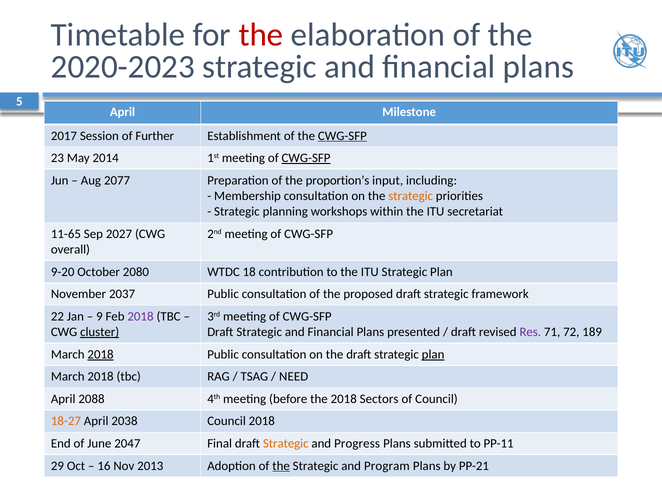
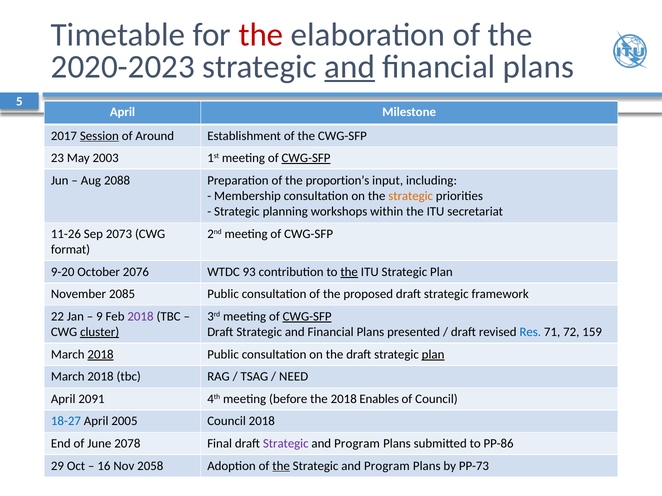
and underline: none -> present (350, 67)
Session underline: none -> present (99, 136)
Further: Further -> Around (155, 136)
CWG-SFP underline: present -> none (342, 136)
2014: 2014 -> 2003 (106, 158)
2077: 2077 -> 2088 (117, 181)
11-65: 11-65 -> 11-26 (66, 234)
2027: 2027 -> 2073 (119, 234)
overall: overall -> format (70, 250)
2080: 2080 -> 2076 (136, 272)
18: 18 -> 93 (249, 272)
the underline: none -> present (349, 272)
2037: 2037 -> 2085 (122, 294)
CWG-SFP underline: none -> present (307, 317)
Res colour: purple -> blue (530, 332)
189: 189 -> 159 (592, 332)
2088: 2088 -> 2091 (91, 399)
Sectors: Sectors -> Enables (379, 399)
18-27 colour: orange -> blue (66, 422)
2038: 2038 -> 2005 (124, 422)
2047: 2047 -> 2078 (127, 444)
Strategic colour: orange -> purple (286, 444)
Progress: Progress -> Program (357, 444)
PP-11: PP-11 -> PP-86 (499, 444)
2013: 2013 -> 2058 (150, 466)
PP-21: PP-21 -> PP-73 (474, 466)
